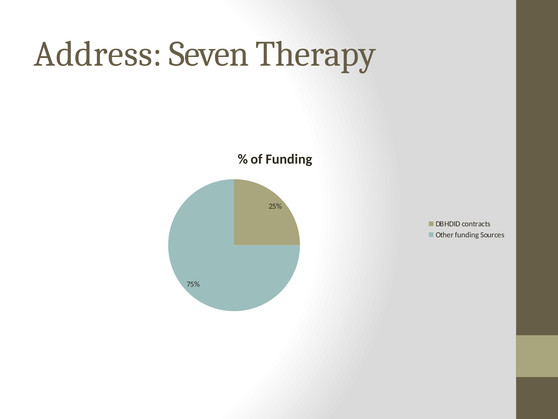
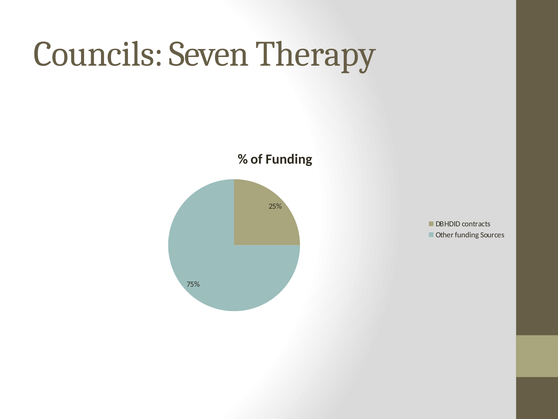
Address: Address -> Councils (98, 54)
